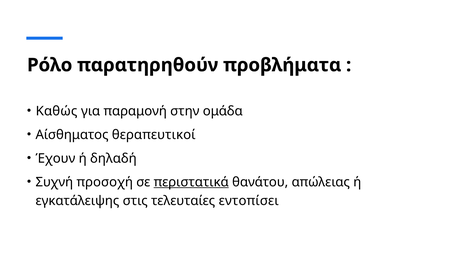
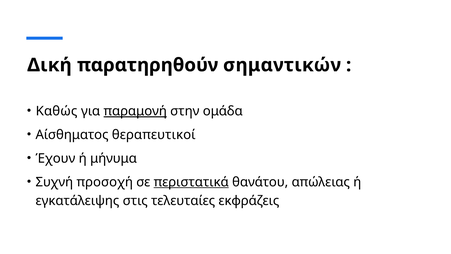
Ρόλο: Ρόλο -> Δική (50, 65)
προβλήματα: προβλήματα -> σημαντικών (282, 65)
παραμονή underline: none -> present (135, 111)
δηλαδή: δηλαδή -> μήνυμα (114, 158)
εντοπίσει: εντοπίσει -> εκφράζεις (249, 201)
